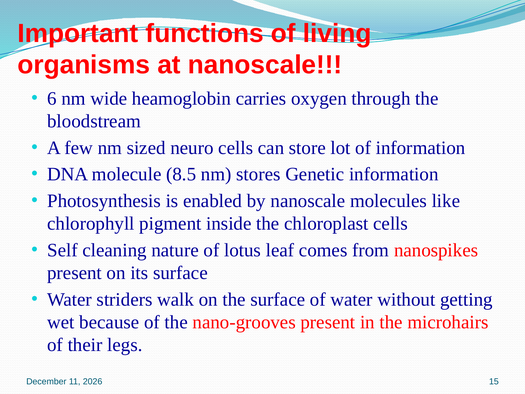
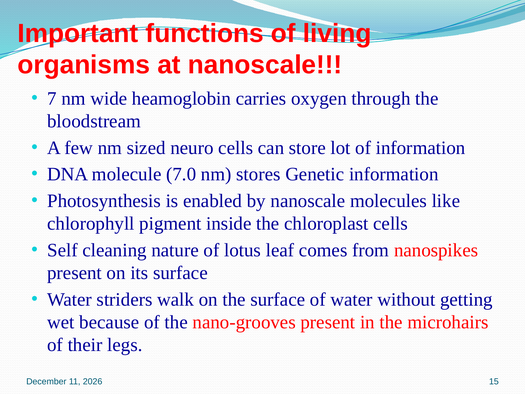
6: 6 -> 7 (52, 98)
8.5: 8.5 -> 7.0 (181, 174)
